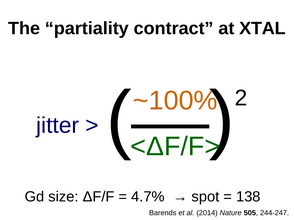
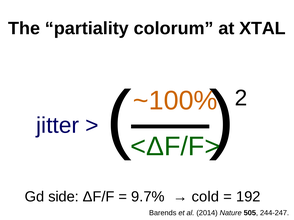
contract: contract -> colorum (174, 28)
size: size -> side (63, 197)
4.7%: 4.7% -> 9.7% (148, 197)
spot: spot -> cold (205, 197)
138: 138 -> 192 (248, 197)
